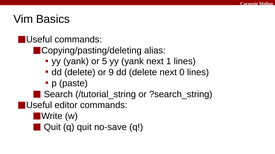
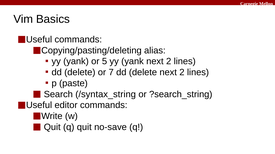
yank next 1: 1 -> 2 (169, 62)
9: 9 -> 7 (111, 73)
delete next 0: 0 -> 2 (182, 73)
/tutorial_string: /tutorial_string -> /syntax_string (106, 95)
